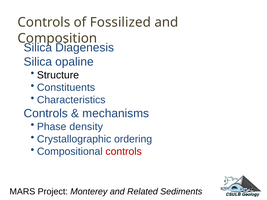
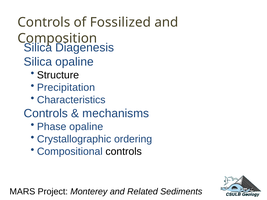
Constituents: Constituents -> Precipitation (66, 88)
Phase density: density -> opaline (86, 127)
controls colour: red -> black (124, 152)
